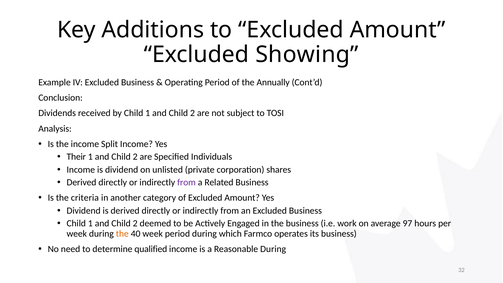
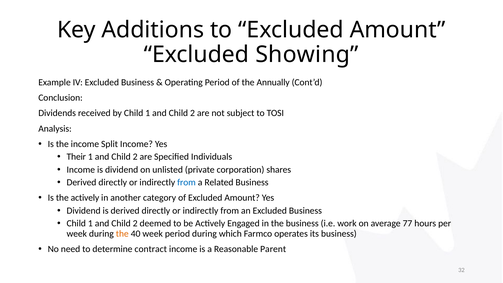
from colour: purple -> blue (186, 182)
the criteria: criteria -> actively (85, 198)
97: 97 -> 77 (407, 223)
qualified: qualified -> contract (151, 249)
Reasonable During: During -> Parent (273, 249)
